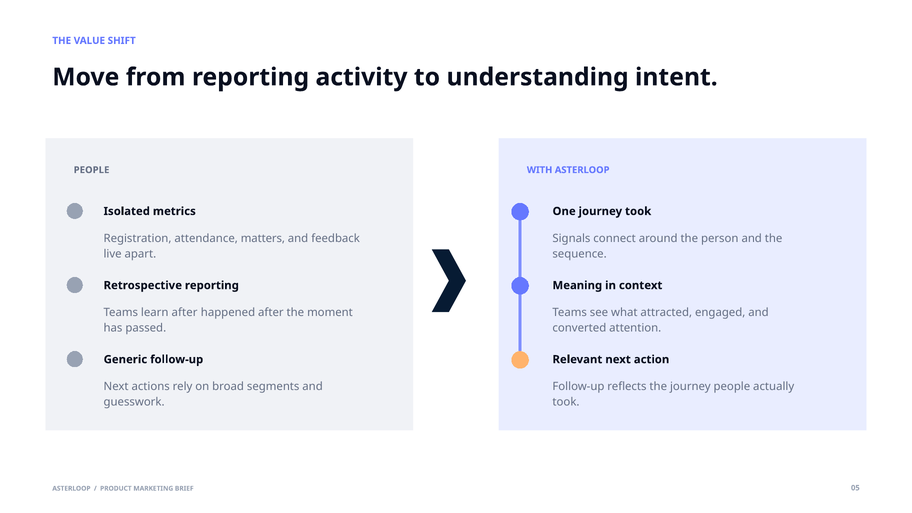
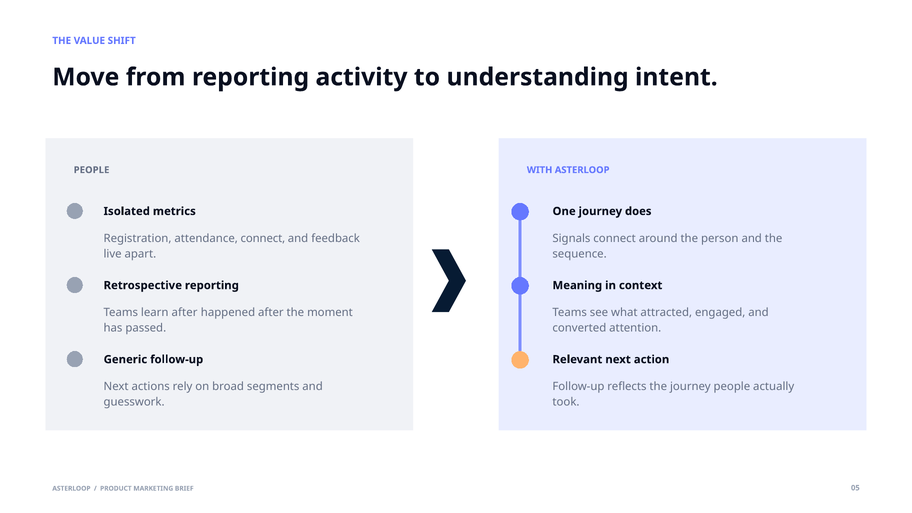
journey took: took -> does (638, 211)
attendance matters: matters -> connect (263, 238)
